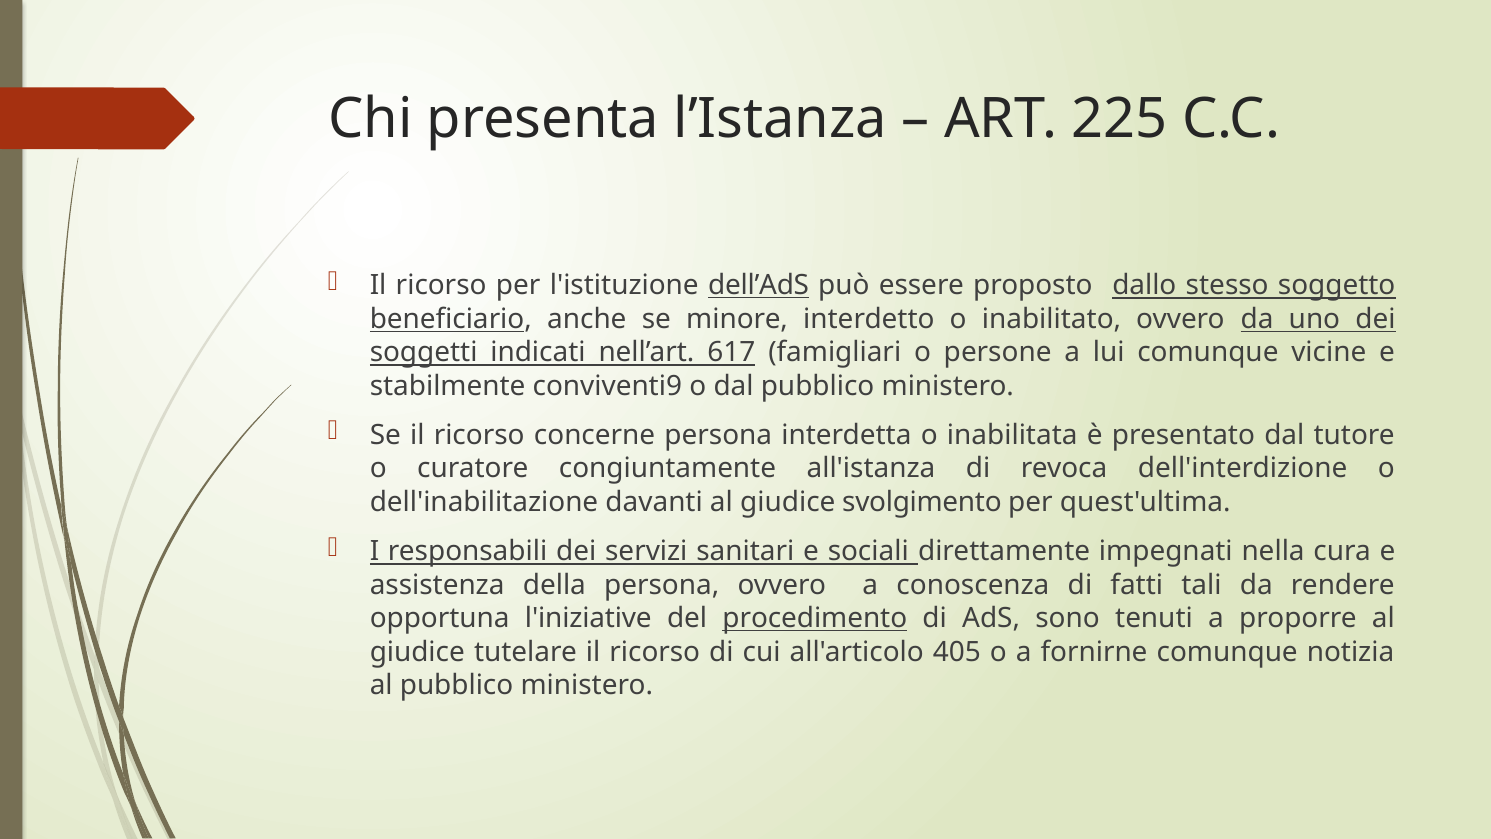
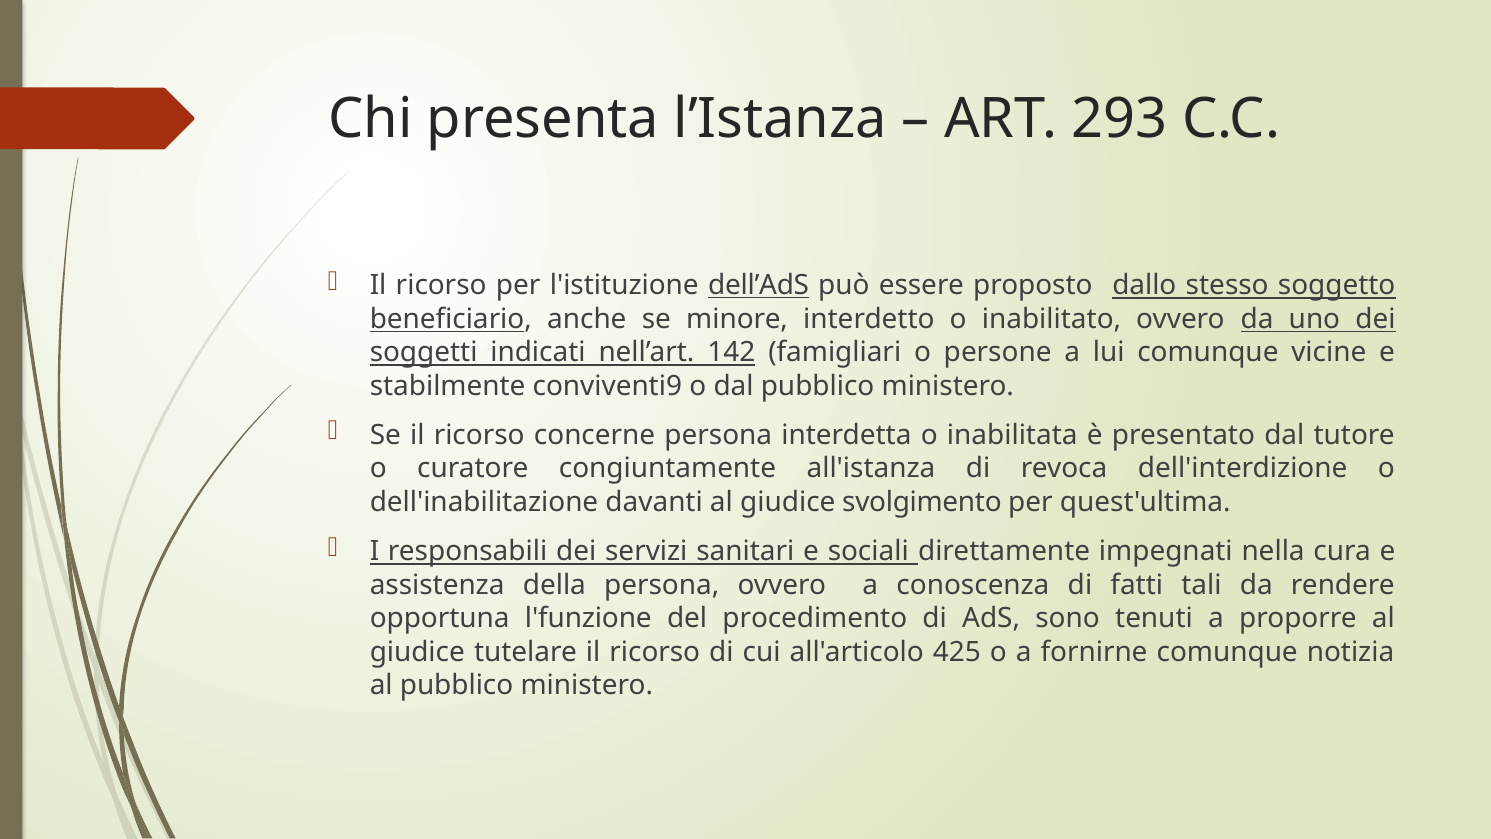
225: 225 -> 293 (1120, 119)
617: 617 -> 142 (731, 352)
l'iniziative: l'iniziative -> l'funzione (588, 618)
procedimento underline: present -> none (815, 618)
405: 405 -> 425 (957, 652)
